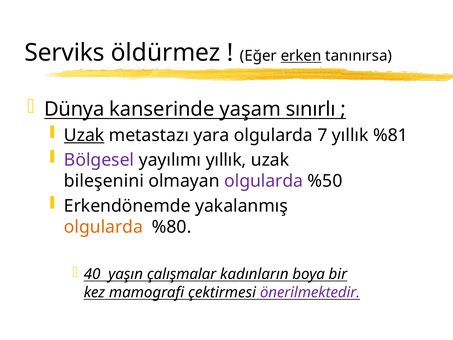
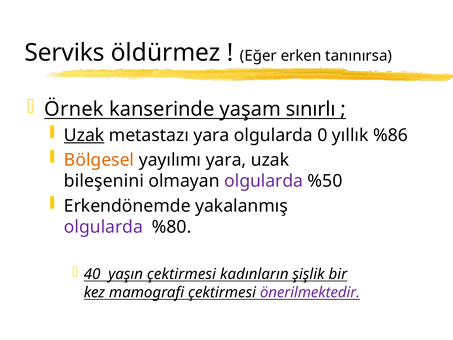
erken underline: present -> none (301, 56)
Dünya: Dünya -> Örnek (74, 109)
7: 7 -> 0 (322, 135)
%81: %81 -> %86 (390, 135)
Bölgesel colour: purple -> orange (99, 160)
yayılımı yıllık: yıllık -> yara (226, 160)
olgularda colour: orange -> purple (103, 227)
yaşın çalışmalar: çalışmalar -> çektirmesi (181, 274)
boya: boya -> şişlik (309, 274)
